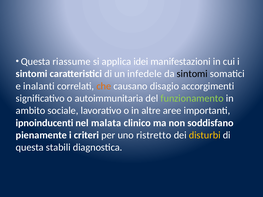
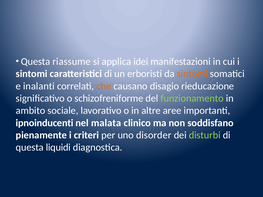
infedele: infedele -> erboristi (145, 74)
sintomi colour: black -> orange (192, 74)
accorgimenti: accorgimenti -> rieducazione (208, 86)
autoimmunitaria: autoimmunitaria -> schizofreniforme (109, 98)
ristretto: ristretto -> disorder (154, 135)
disturbi colour: yellow -> light green (205, 135)
stabili: stabili -> liquidi (58, 148)
